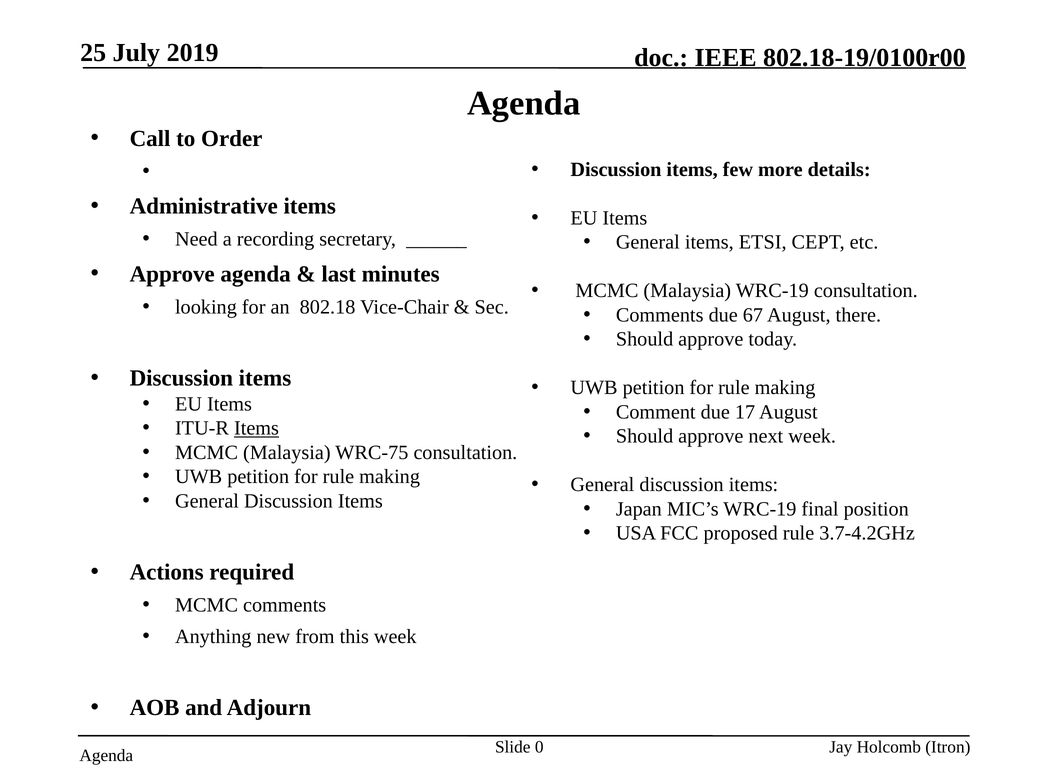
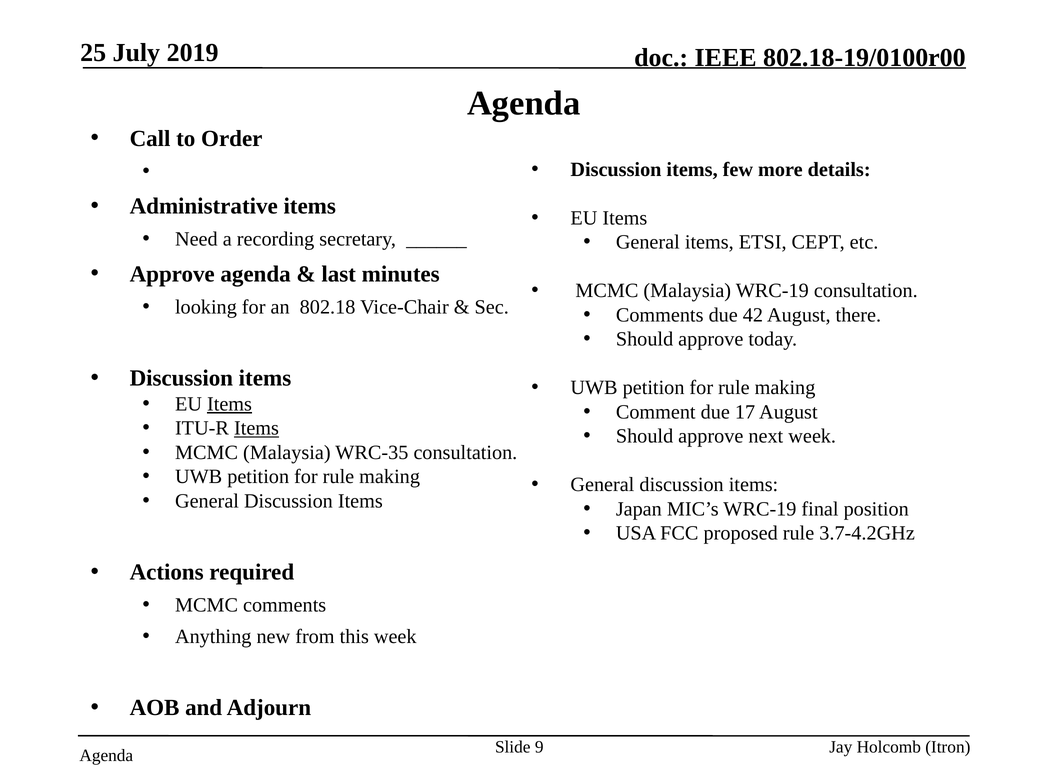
67: 67 -> 42 (753, 315)
Items underline: none -> present (230, 404)
WRC-75: WRC-75 -> WRC-35 (372, 453)
0: 0 -> 9 (539, 747)
